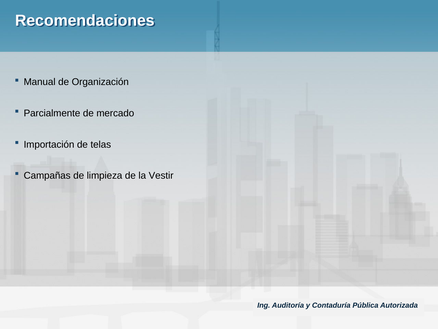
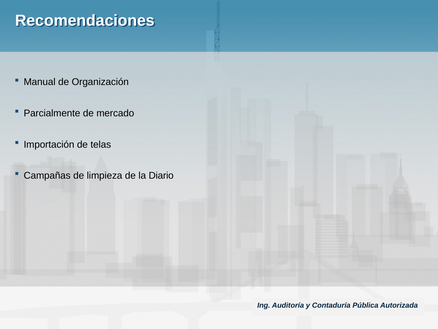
Vestir: Vestir -> Diario (161, 175)
